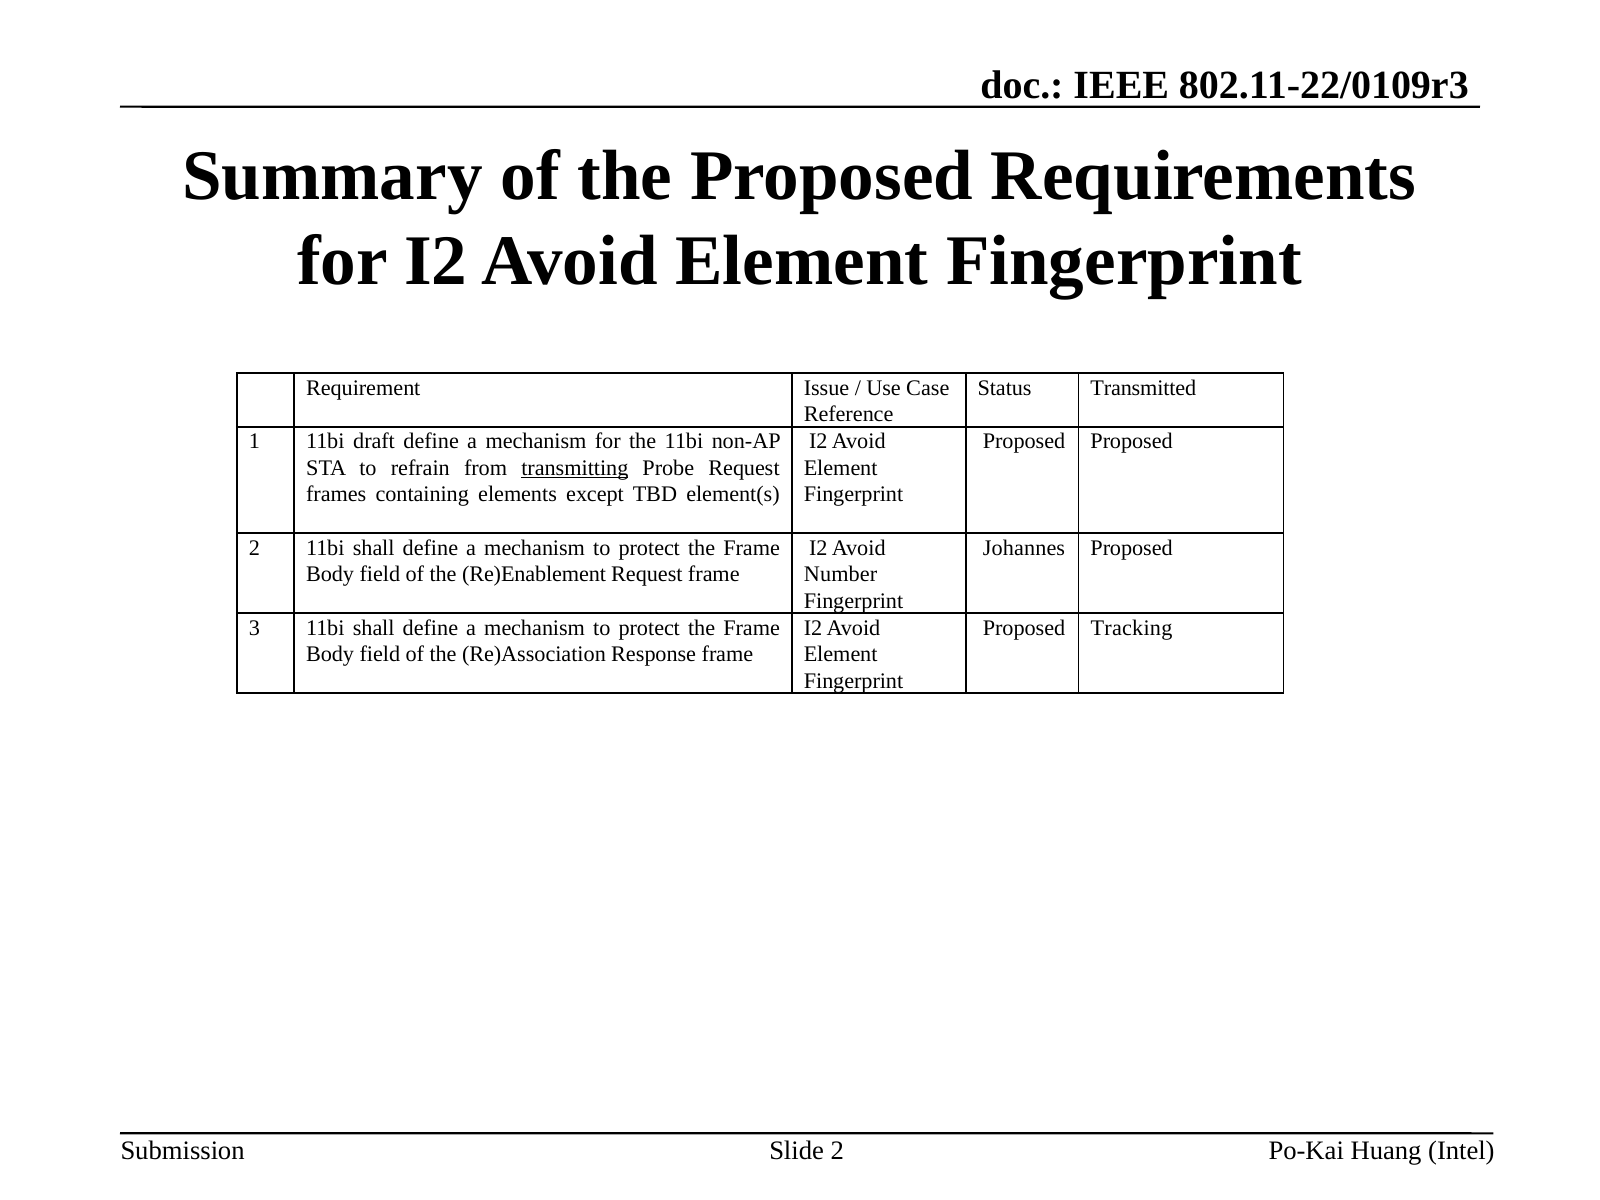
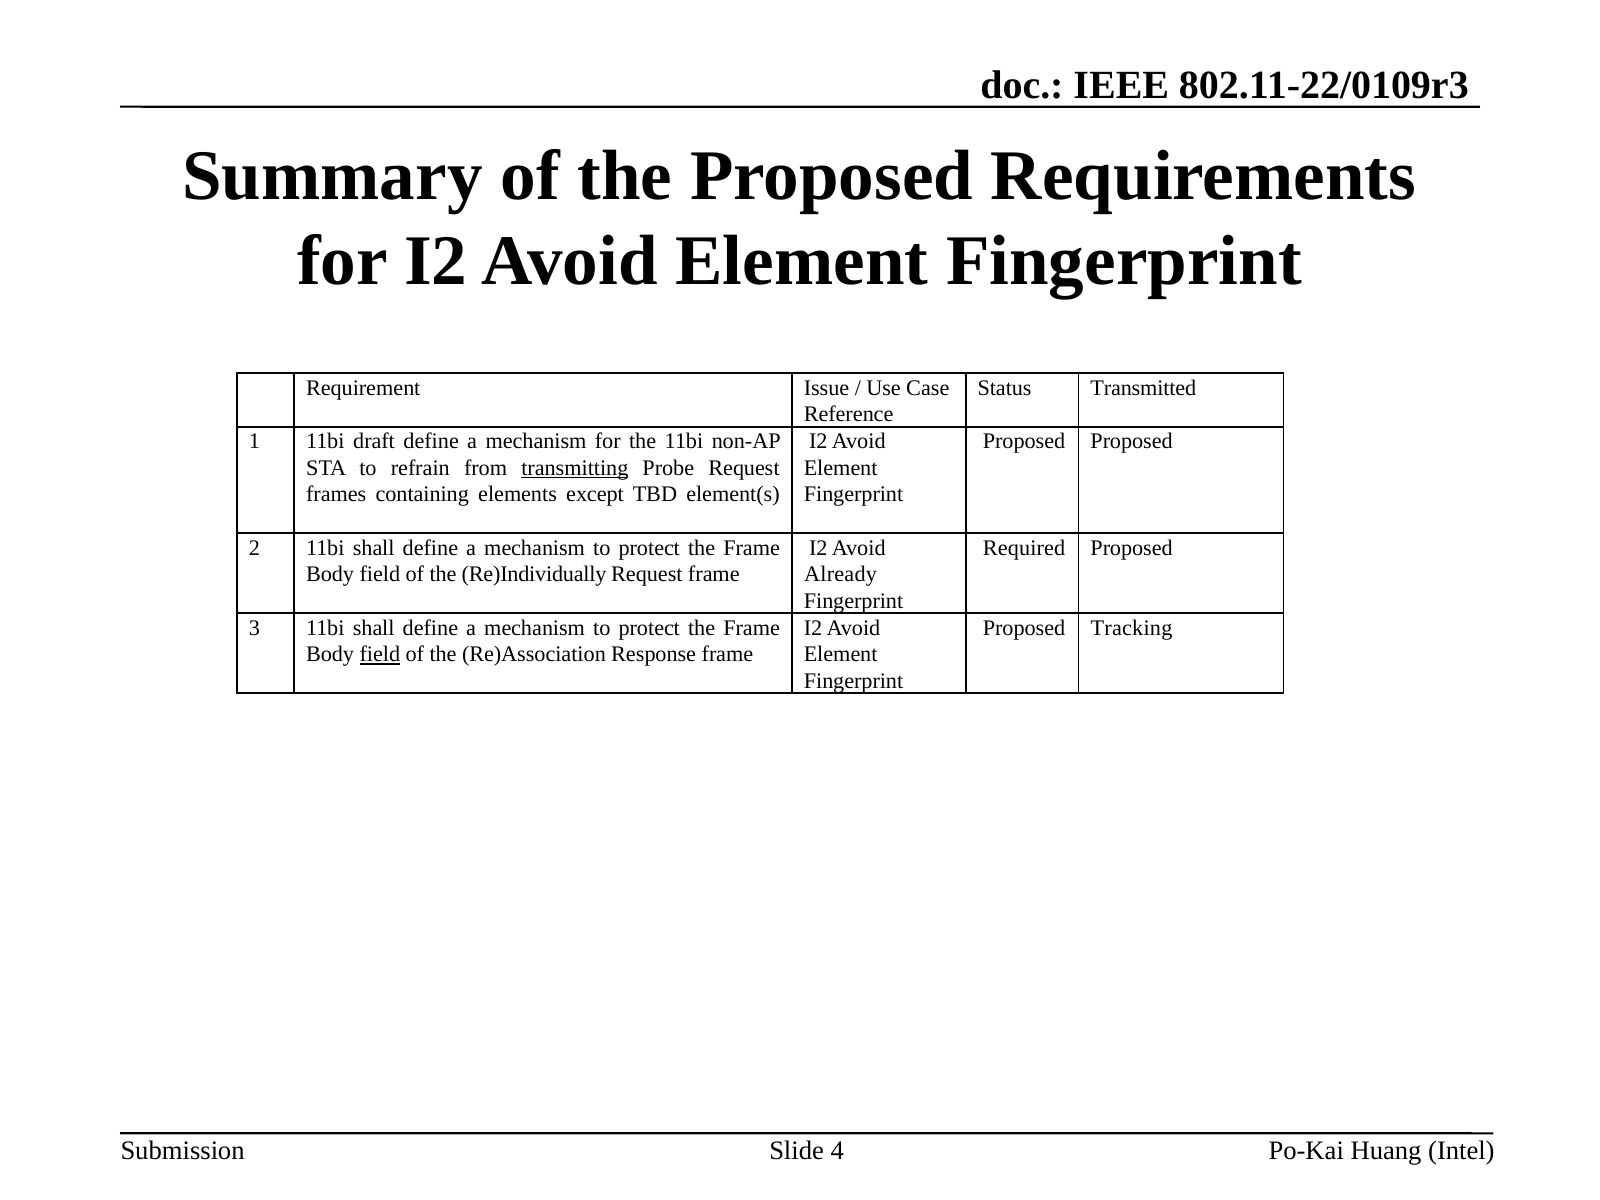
Johannes: Johannes -> Required (1024, 548)
Re)Enablement: Re)Enablement -> Re)Individually (534, 574)
Number: Number -> Already (841, 574)
field underline: none -> present (380, 654)
Slide 2: 2 -> 4 (837, 1151)
